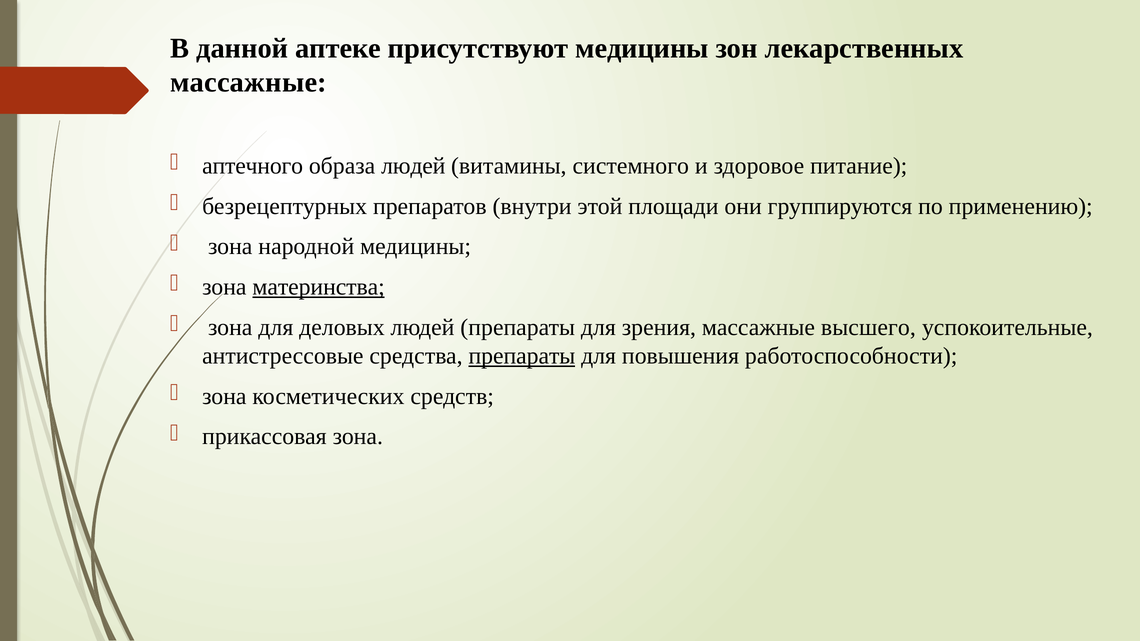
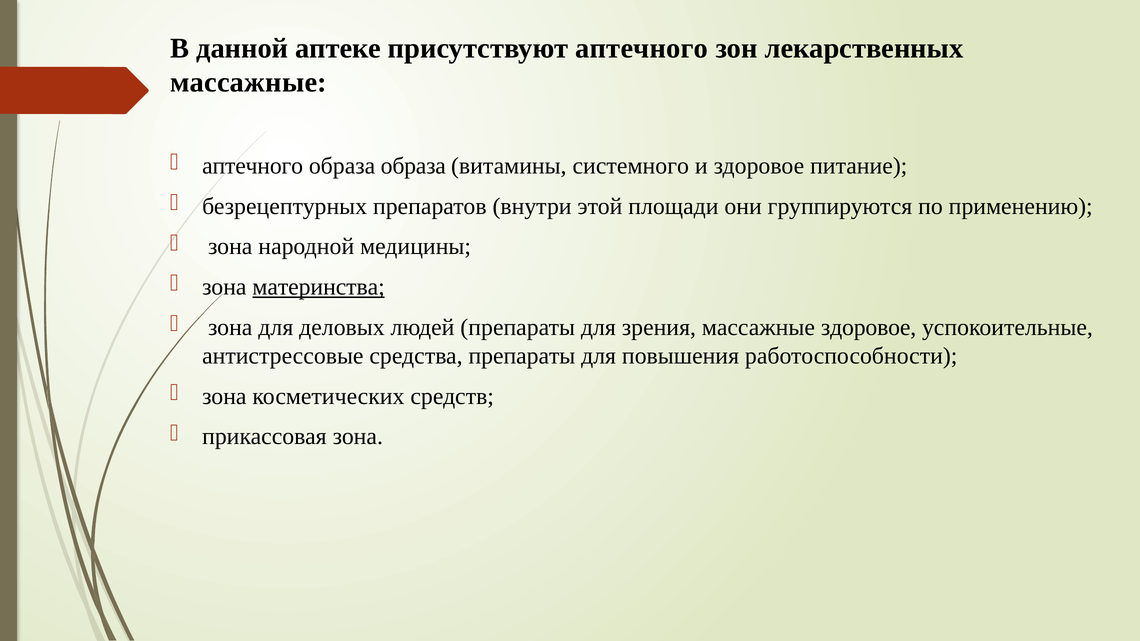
присутствуют медицины: медицины -> аптечного (642, 48)
образа людей: людей -> образа (413, 166)
массажные высшего: высшего -> здоровое (869, 327)
препараты underline: present -> none (522, 356)
